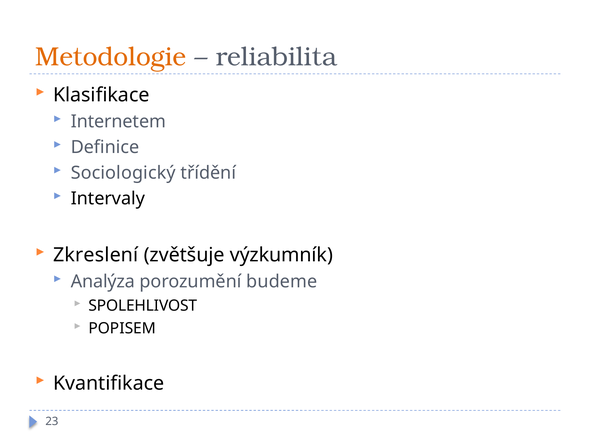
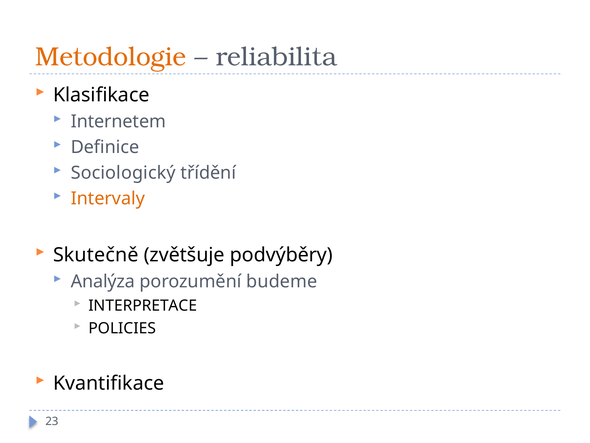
Intervaly colour: black -> orange (108, 198)
Zkreslení: Zkreslení -> Skutečně (96, 255)
výzkumník: výzkumník -> podvýběry (281, 255)
SPOLEHLIVOST: SPOLEHLIVOST -> INTERPRETACE (143, 305)
POPISEM: POPISEM -> POLICIES (122, 328)
